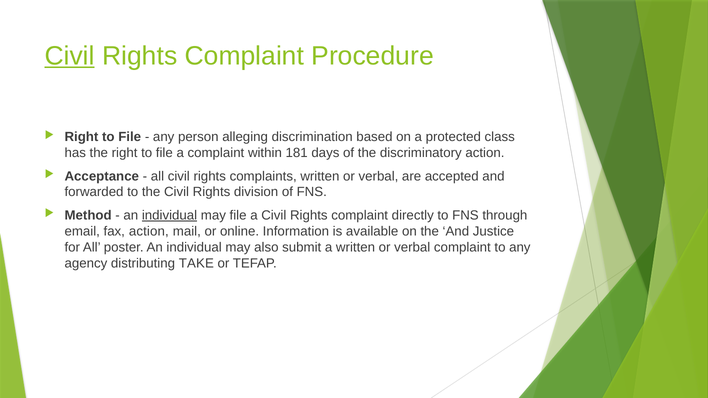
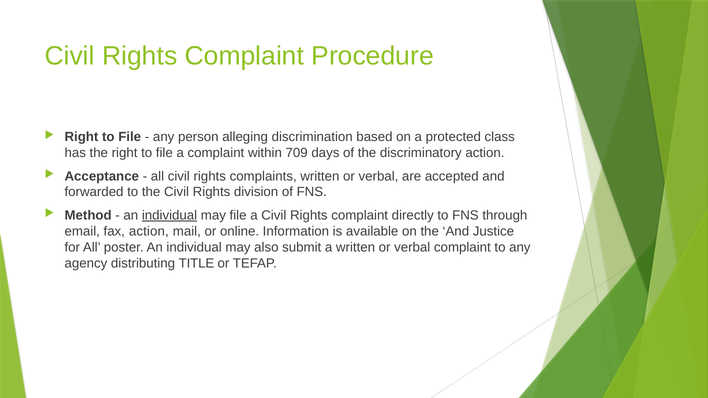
Civil underline: present -> none (70, 56)
181: 181 -> 709 (297, 153)
TAKE: TAKE -> TITLE (197, 263)
